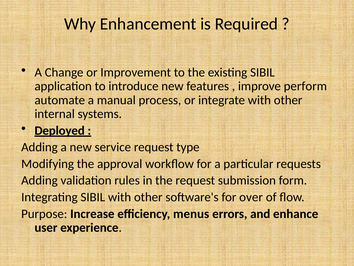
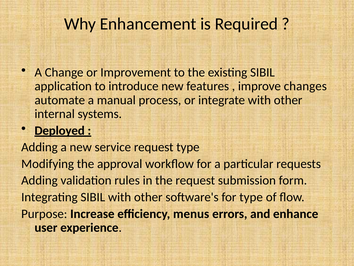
perform: perform -> changes (305, 86)
for over: over -> type (251, 197)
